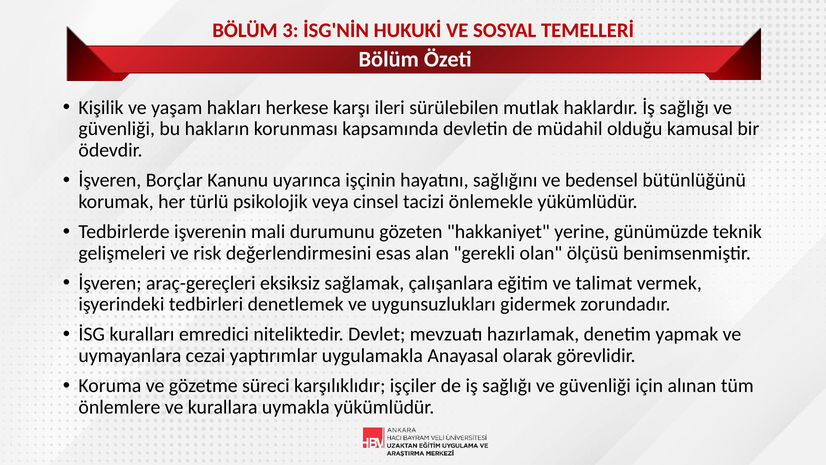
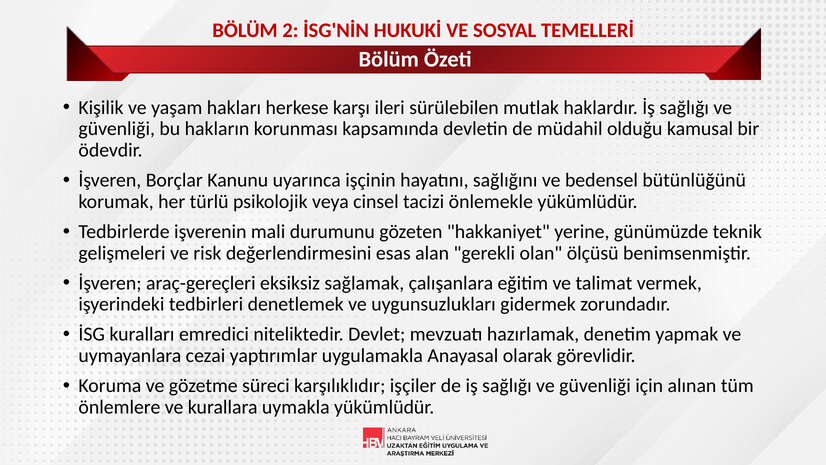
3: 3 -> 2 (290, 30)
